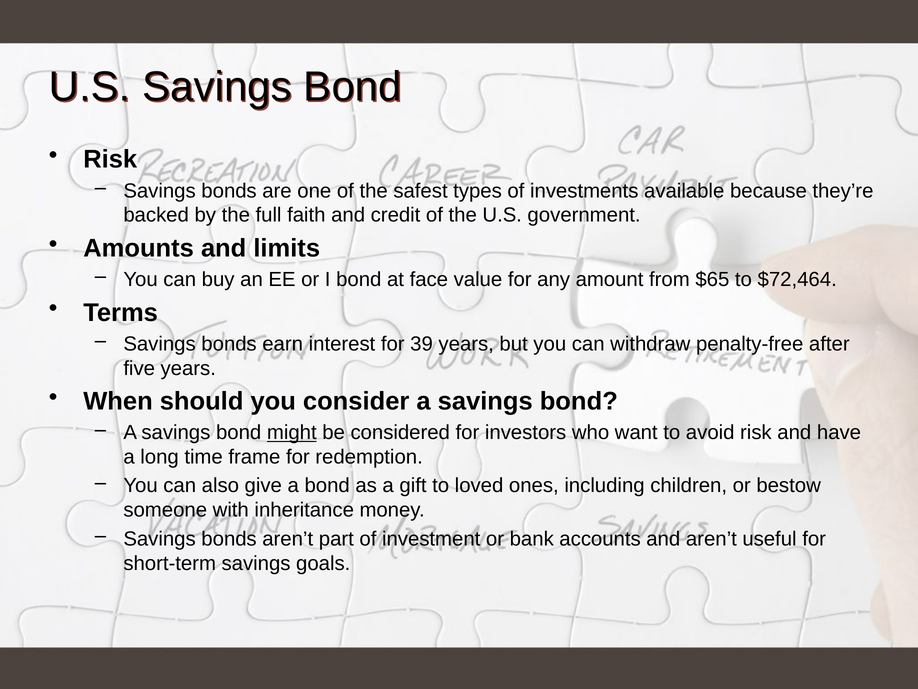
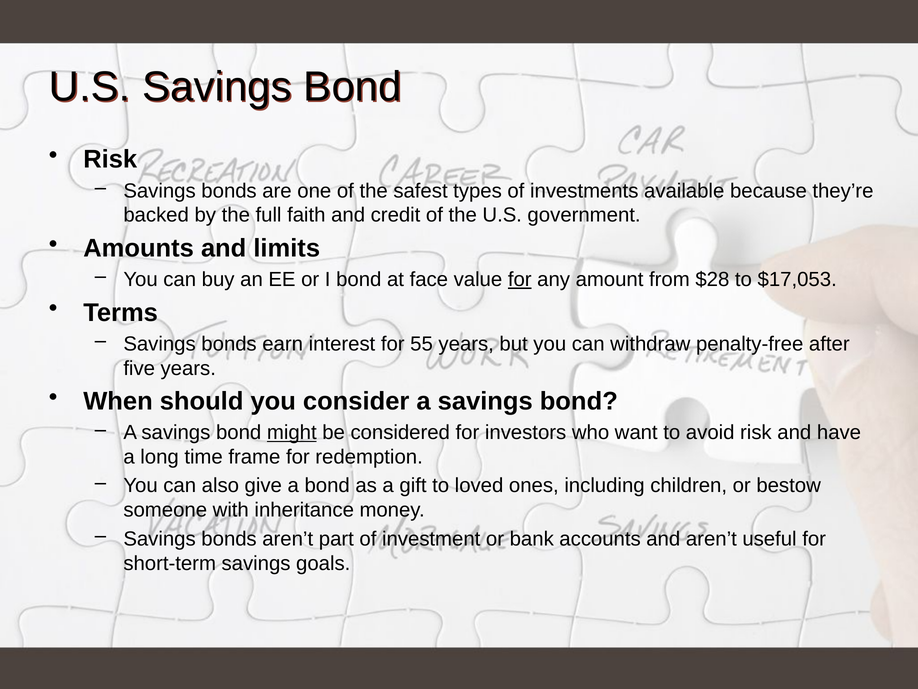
for underline: none -> present (520, 279)
$65: $65 -> $28 (712, 279)
$72,464: $72,464 -> $17,053 (797, 279)
39: 39 -> 55 (422, 344)
